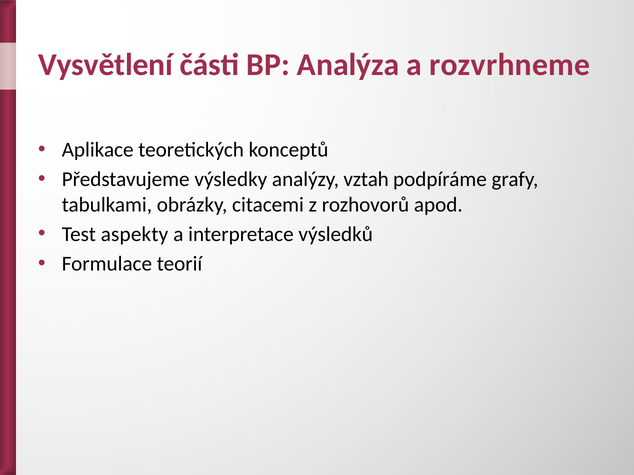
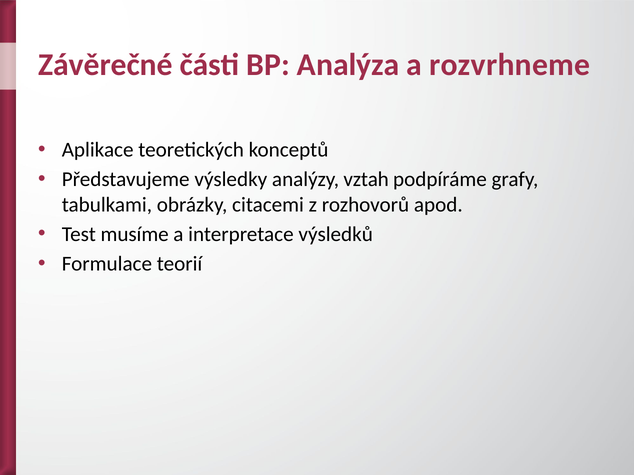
Vysvětlení: Vysvětlení -> Závěrečné (105, 65)
aspekty: aspekty -> musíme (135, 234)
